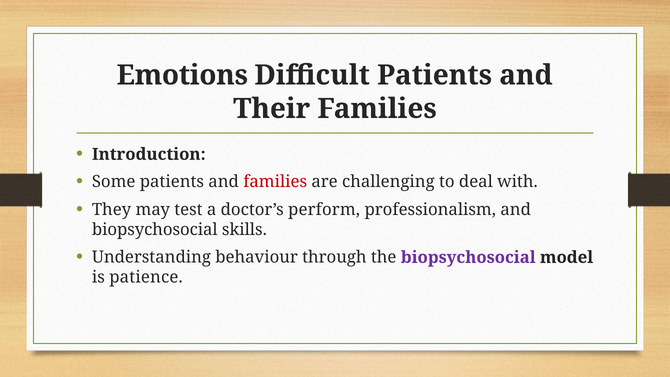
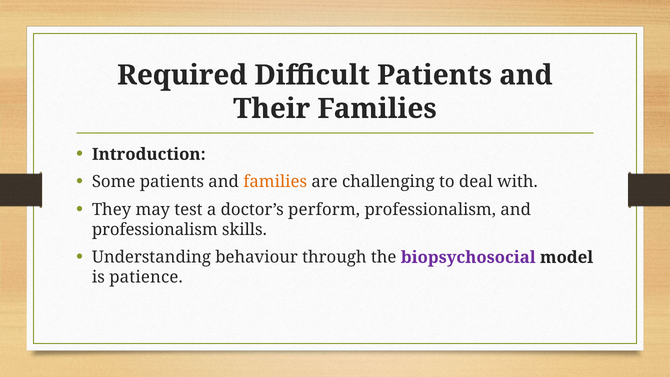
Emotions: Emotions -> Required (182, 75)
families colour: red -> orange (275, 182)
biopsychosocial: biopsychosocial -> professionalism (155, 230)
